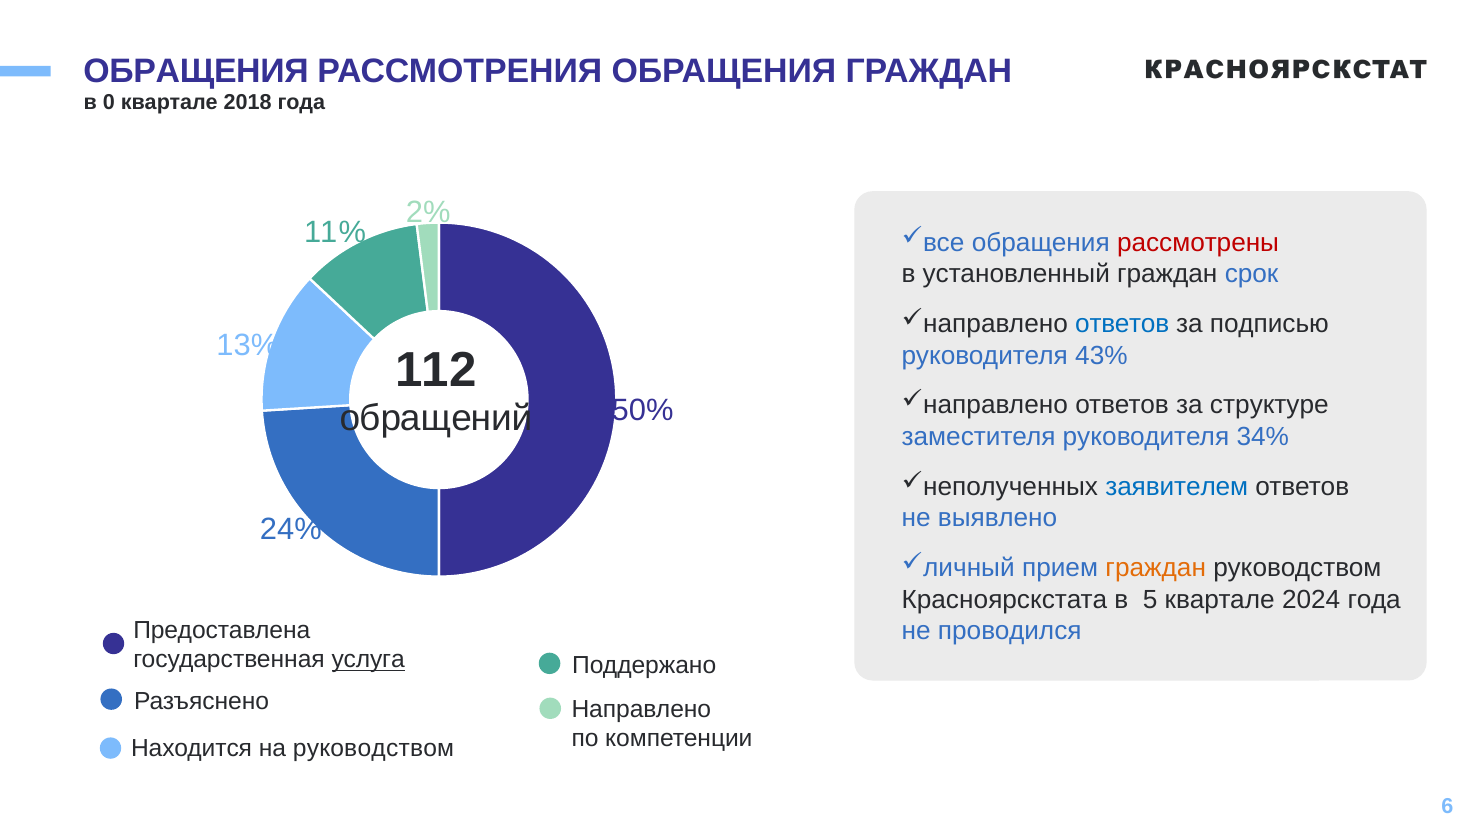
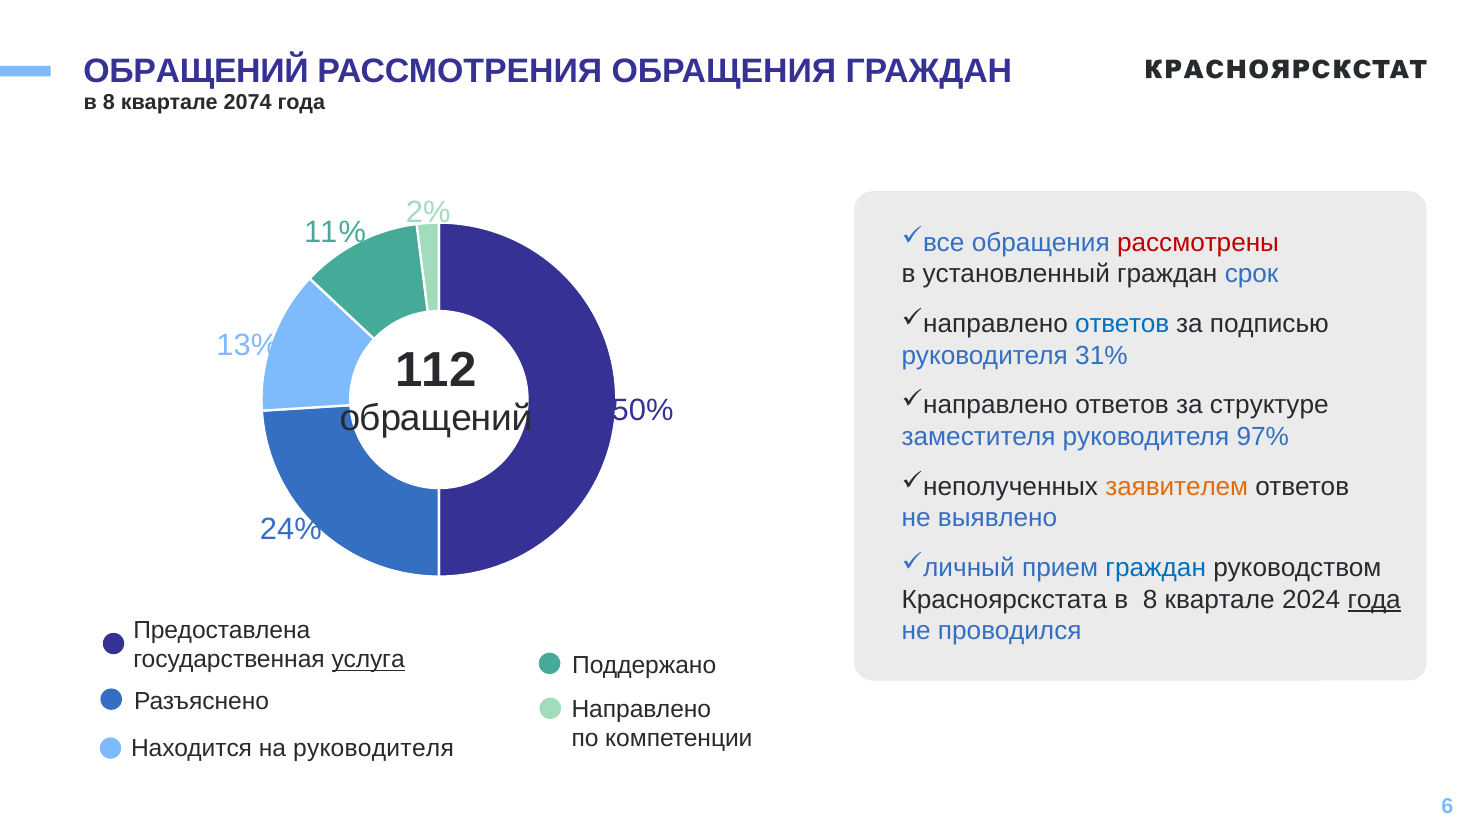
ОБРАЩЕНИЯ: ОБРАЩЕНИЯ -> ОБРАЩЕНИЙ (196, 72)
0: 0 -> 8 (109, 102)
2018: 2018 -> 2074 (248, 102)
43%: 43% -> 31% (1101, 355)
34%: 34% -> 97% (1263, 437)
заявителем colour: blue -> orange (1177, 487)
граждан colour: orange -> blue (1156, 568)
Красноярскстата в 5: 5 -> 8 (1150, 599)
года underline: none -> present (1374, 599)
на руководством: руководством -> руководителя (374, 748)
